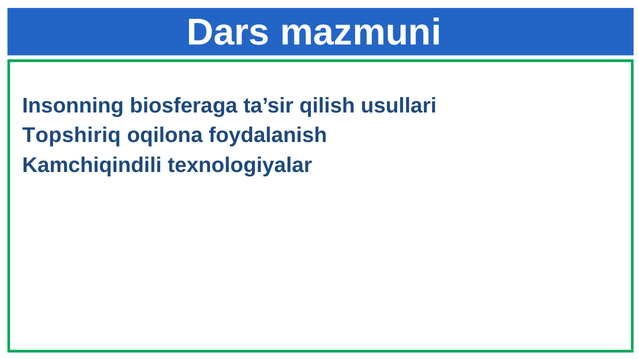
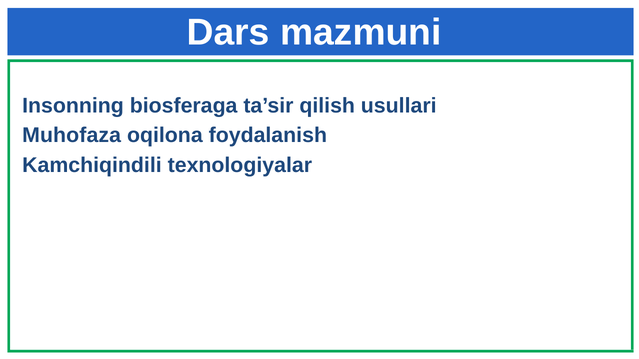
Topshiriq: Topshiriq -> Muhofaza (72, 136)
